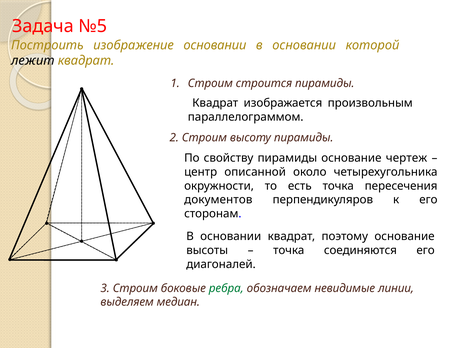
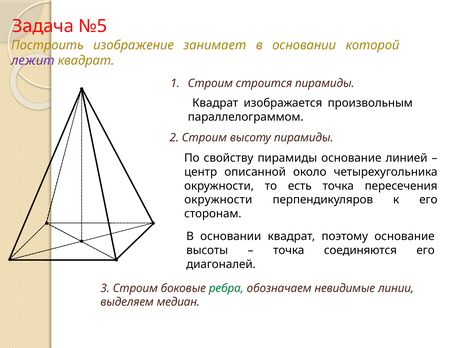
изображение основании: основании -> занимает (215, 45)
лежит colour: black -> purple (33, 60)
чертеж: чертеж -> линией (407, 158)
документов: документов -> окружности (218, 199)
